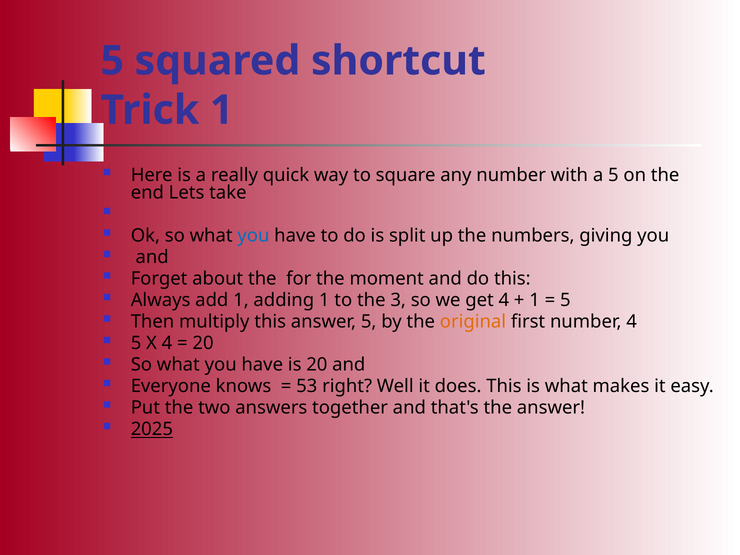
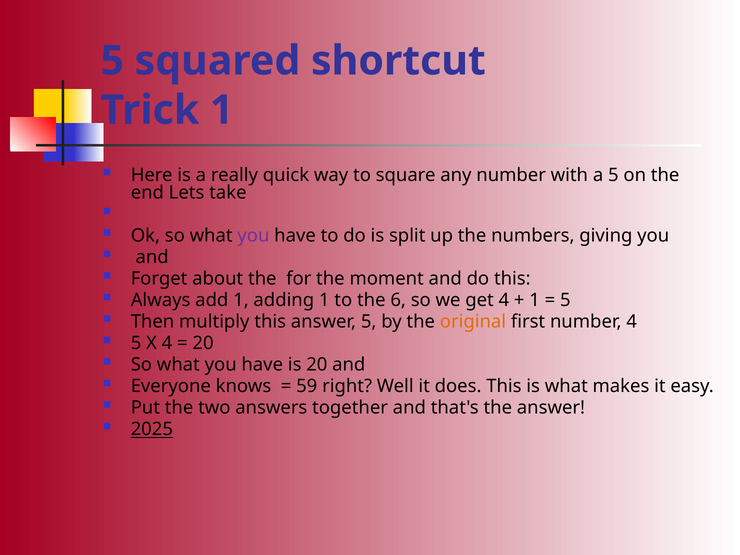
you colour: blue -> purple (253, 236)
3: 3 -> 6 (398, 300)
53: 53 -> 59 (307, 386)
